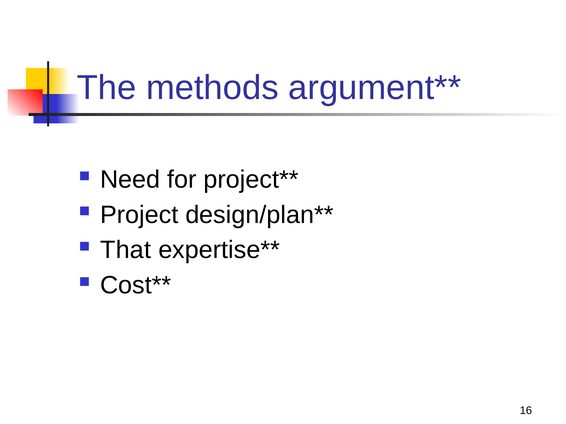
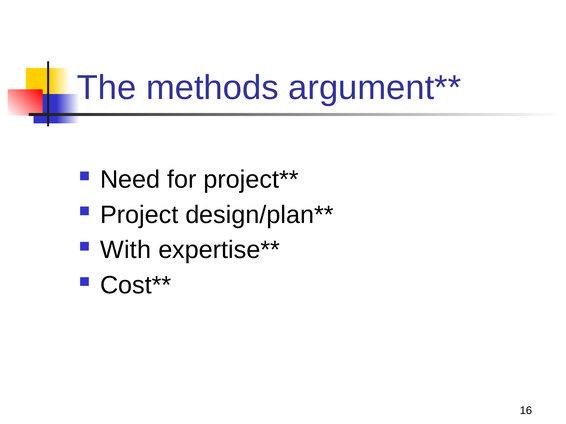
That: That -> With (126, 250)
